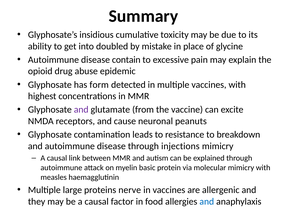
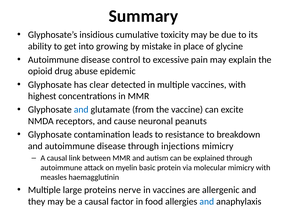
doubled: doubled -> growing (112, 46)
contain: contain -> control (126, 59)
form: form -> clear (99, 84)
and colour: purple -> blue (81, 109)
